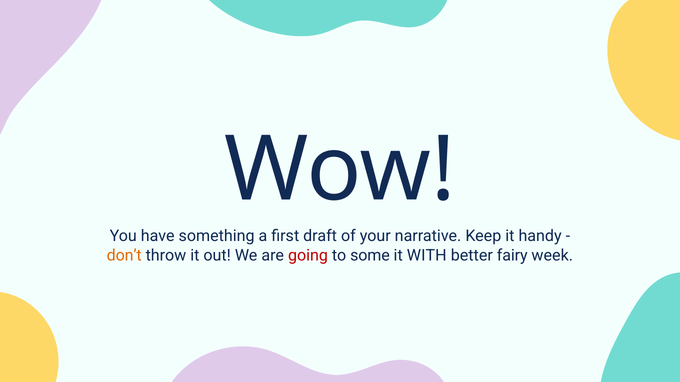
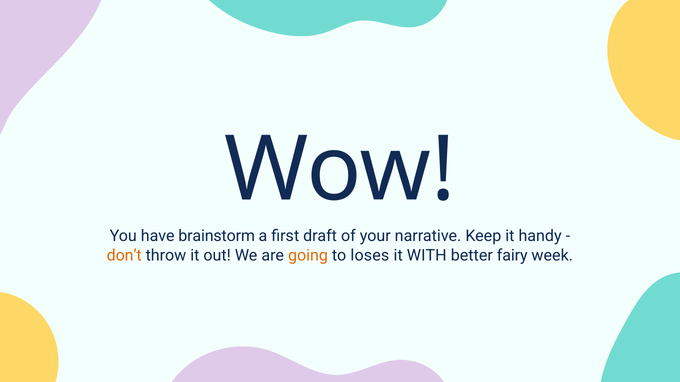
something: something -> brainstorm (217, 236)
going colour: red -> orange (308, 256)
some: some -> loses (370, 256)
